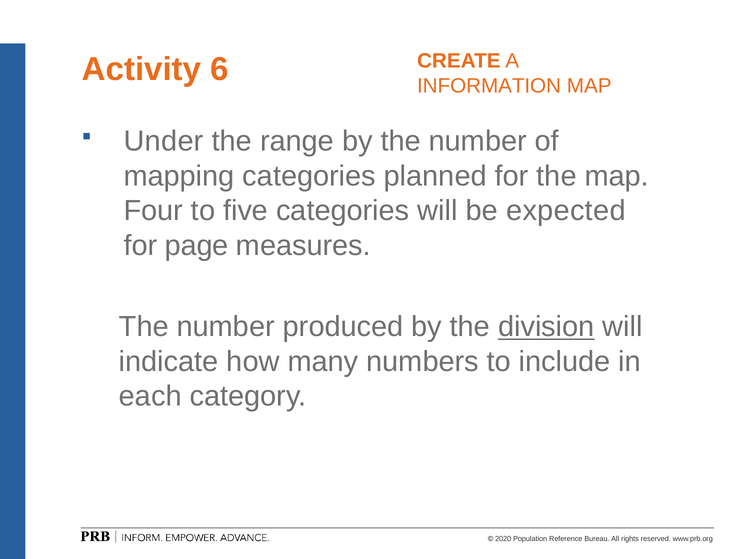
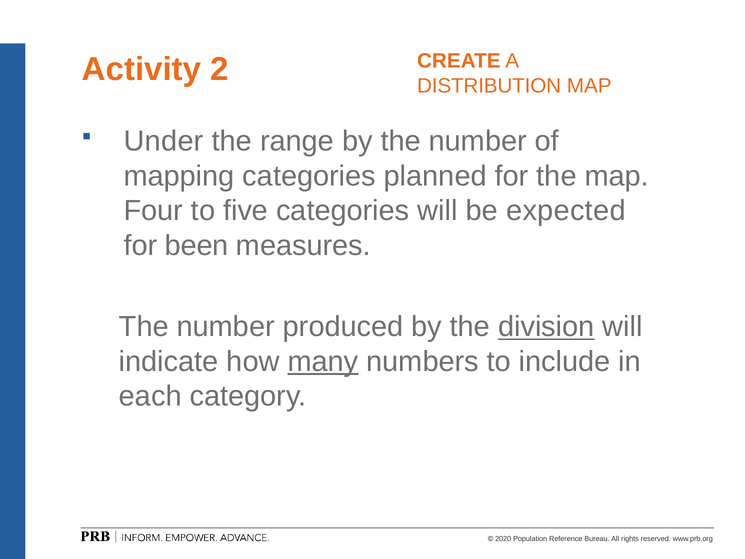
6: 6 -> 2 (220, 69)
INFORMATION: INFORMATION -> DISTRIBUTION (489, 86)
page: page -> been (197, 245)
many underline: none -> present (323, 361)
